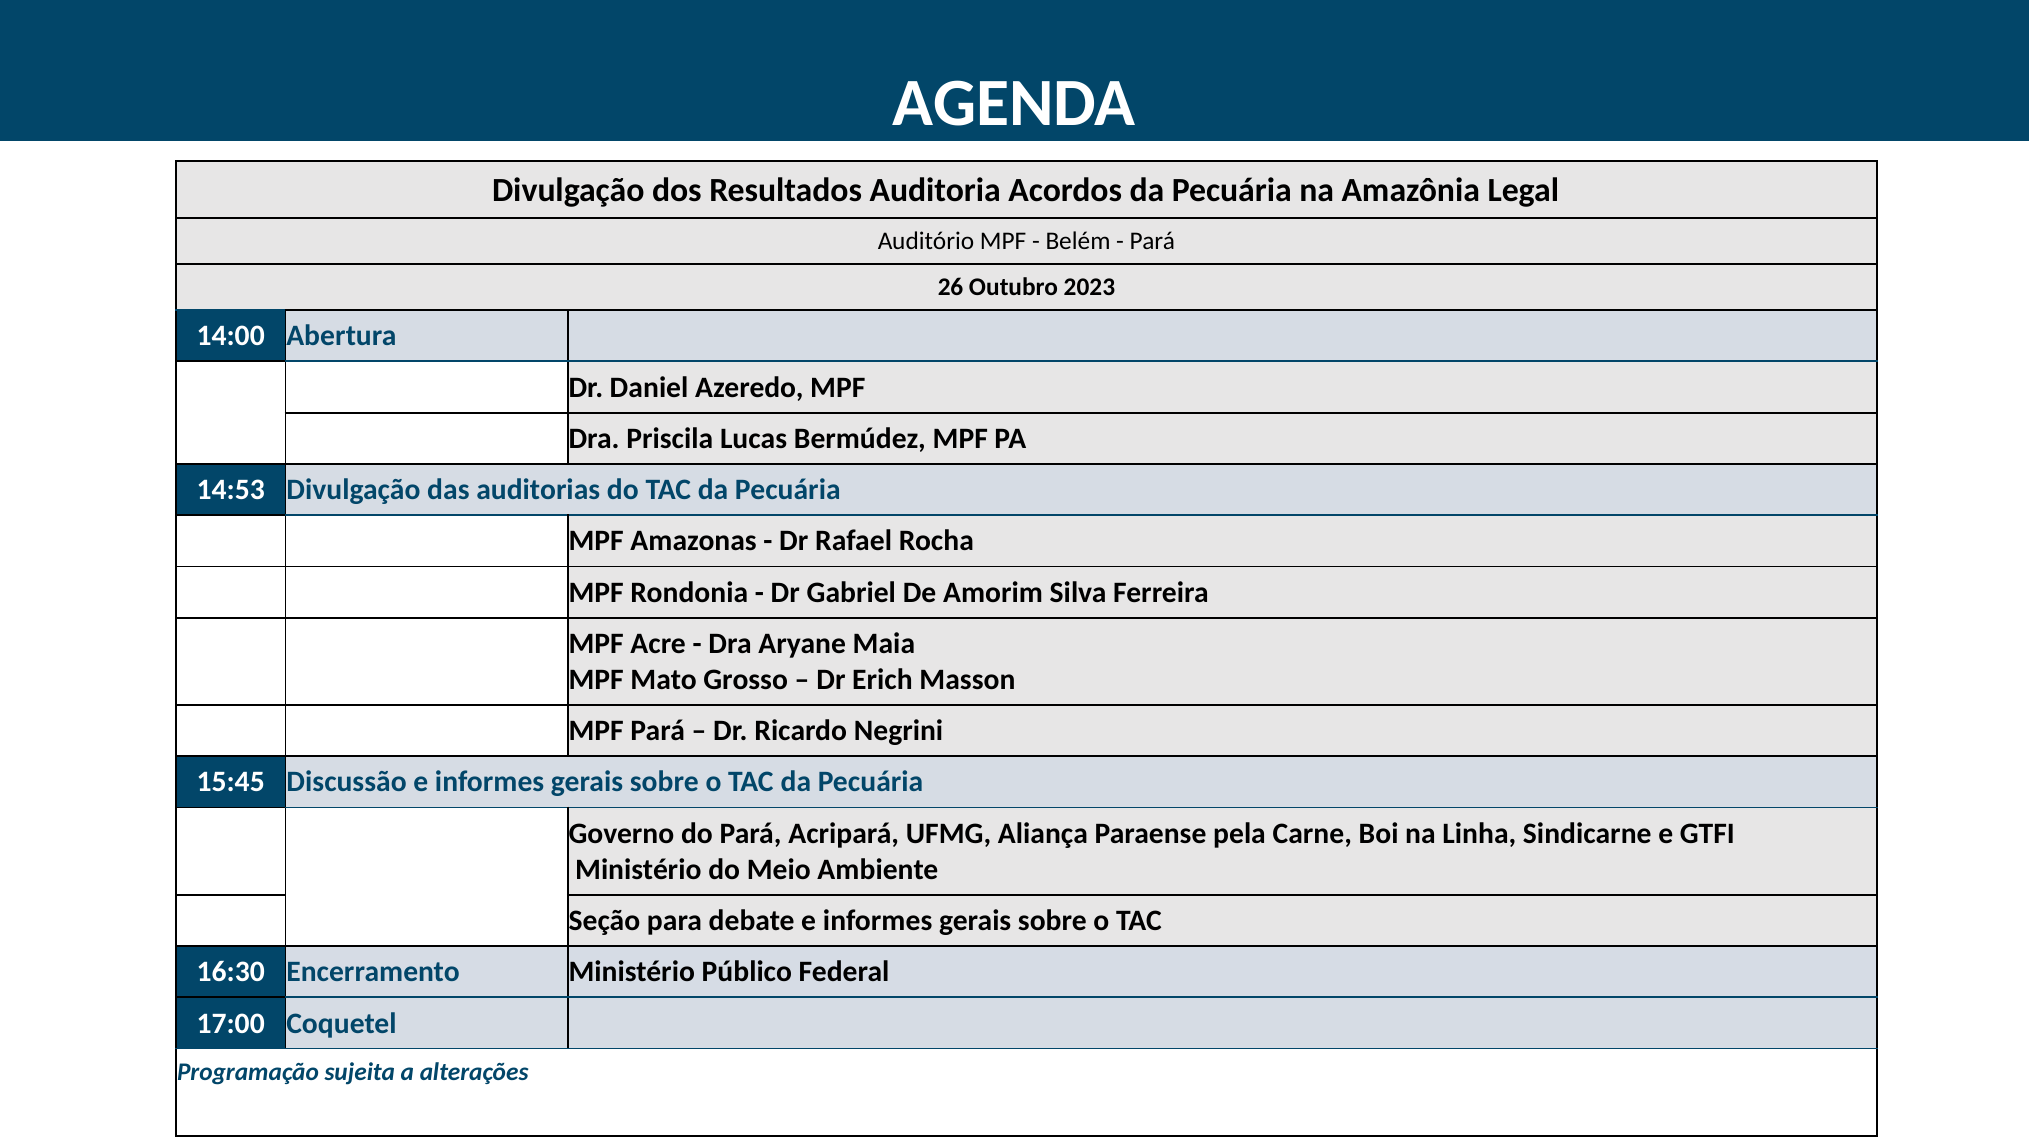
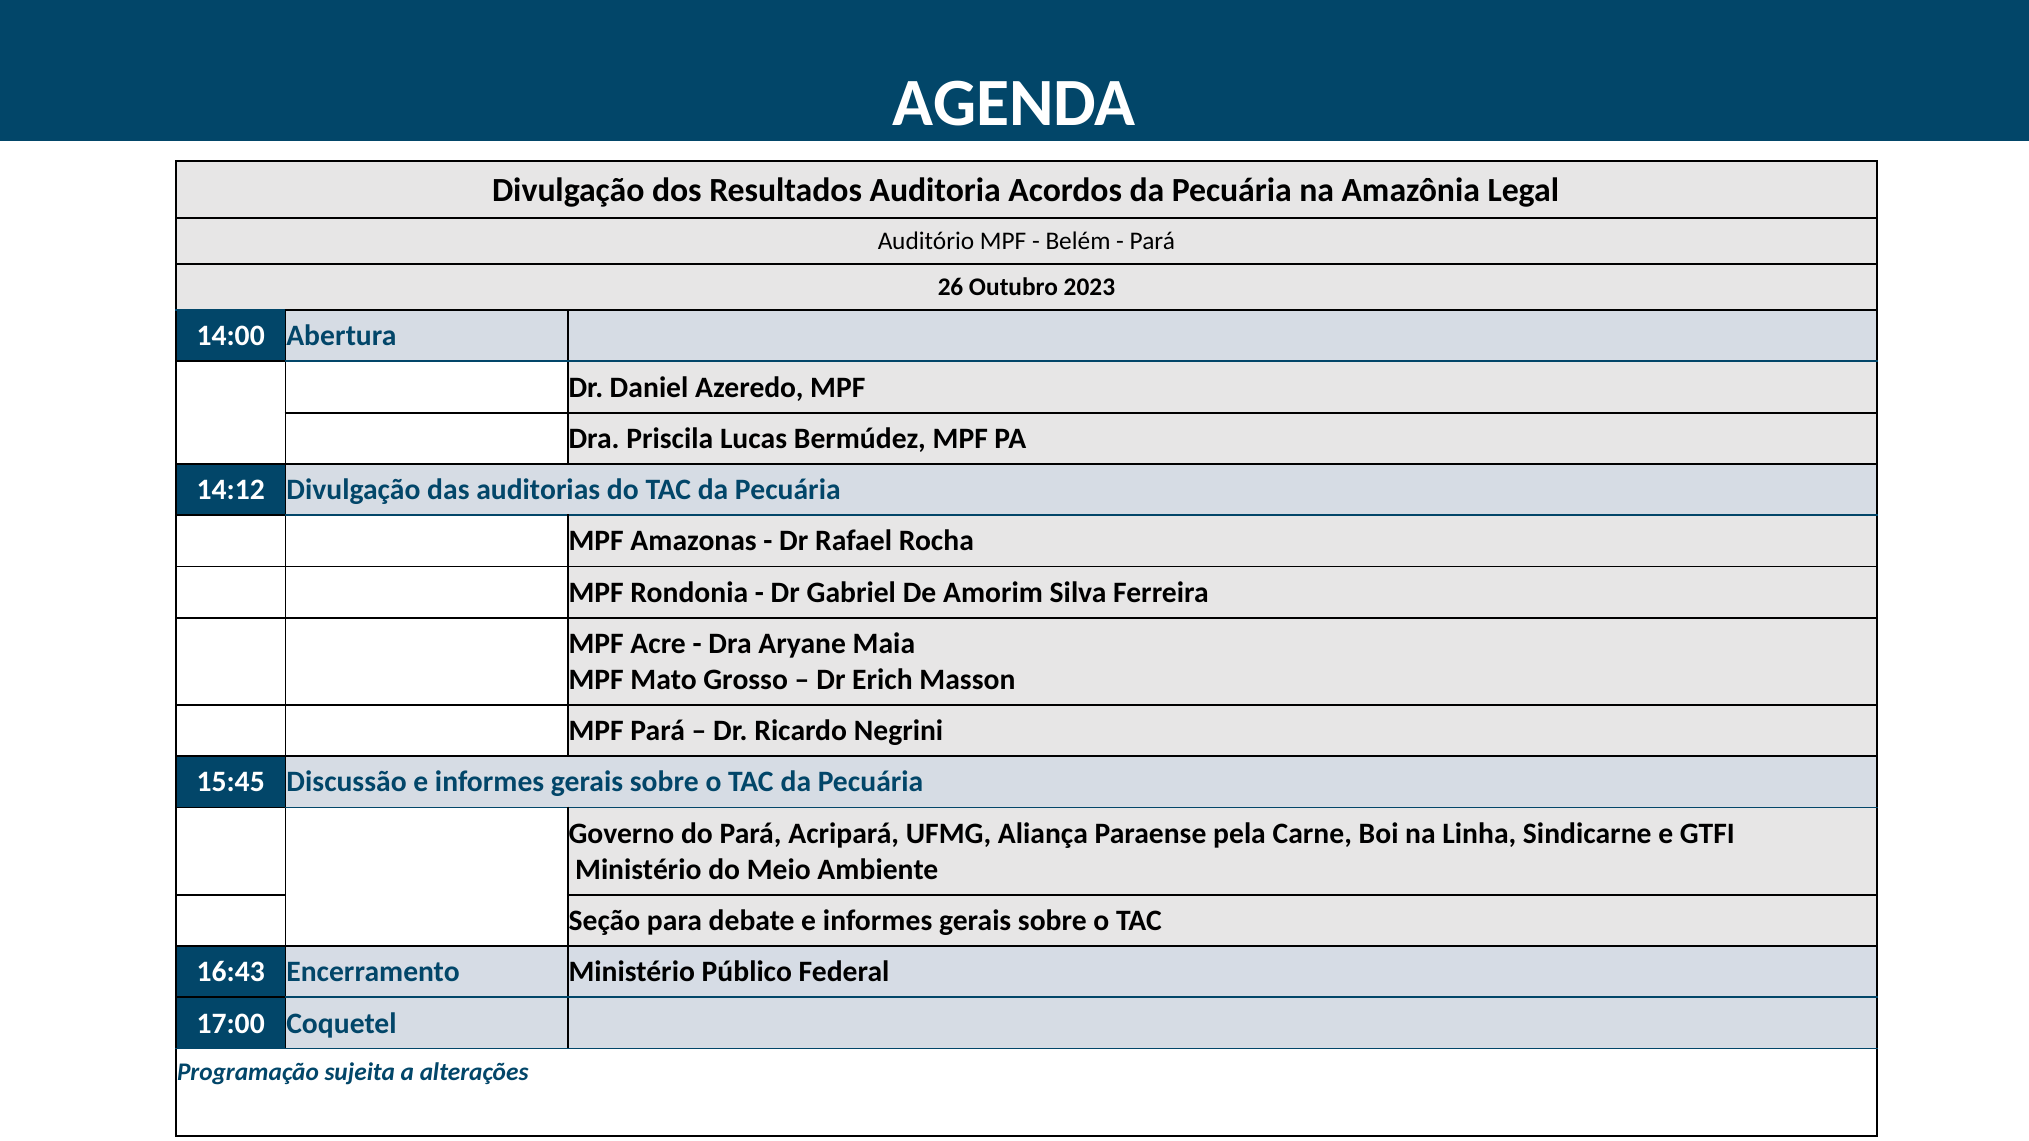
14:53: 14:53 -> 14:12 (231, 490)
16:30: 16:30 -> 16:43 (231, 972)
